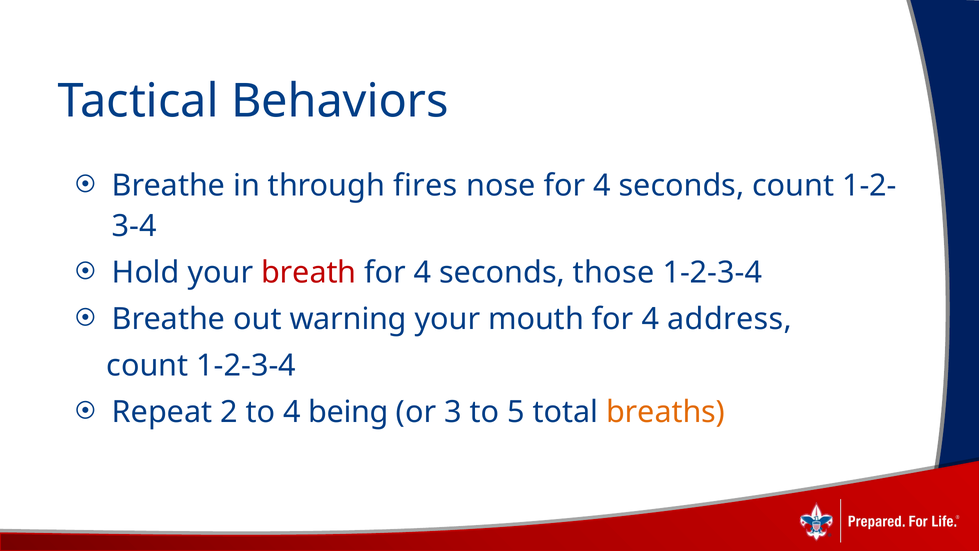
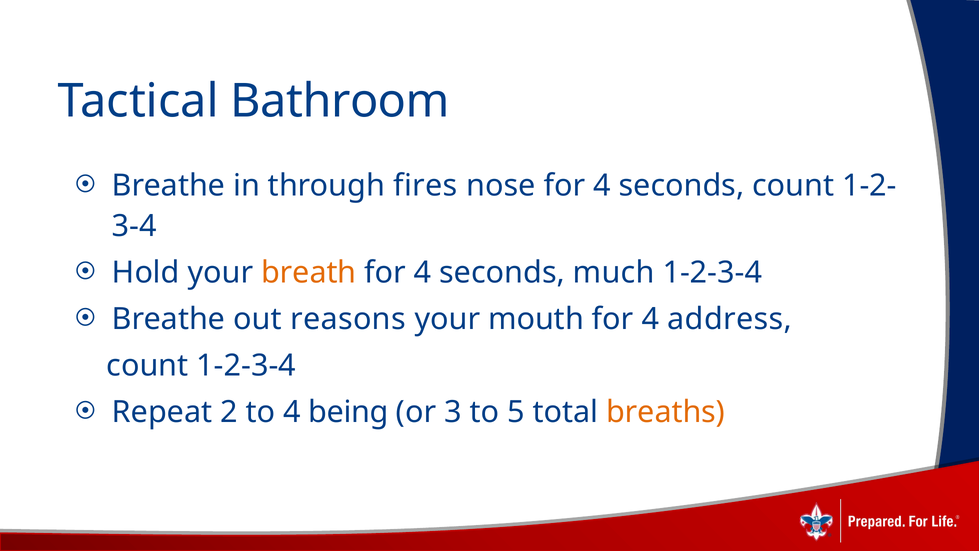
Behaviors: Behaviors -> Bathroom (340, 101)
breath colour: red -> orange (309, 272)
those: those -> much (614, 272)
warning: warning -> reasons (348, 319)
